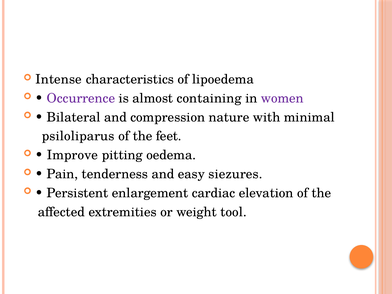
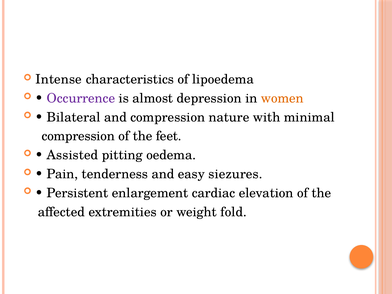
containing: containing -> depression (209, 98)
women colour: purple -> orange (282, 98)
psiloliparus: psiloliparus -> compression (78, 136)
Improve: Improve -> Assisted (72, 155)
tool: tool -> fold (234, 212)
